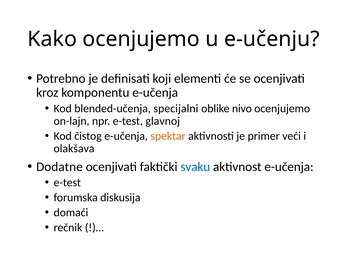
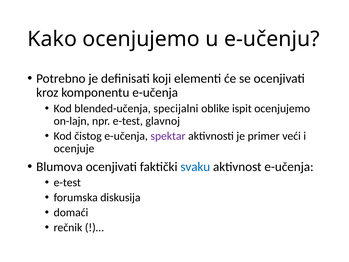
nivo: nivo -> ispit (242, 108)
spektar colour: orange -> purple (168, 136)
olakšava: olakšava -> ocenjuje (74, 148)
Dodatne: Dodatne -> Blumova (60, 167)
